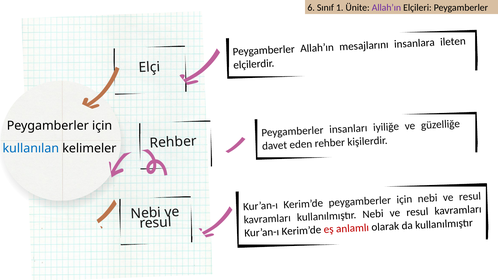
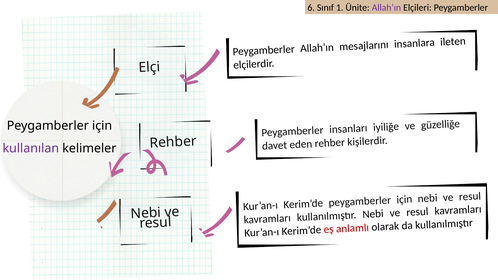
kullanılan colour: blue -> purple (31, 148)
